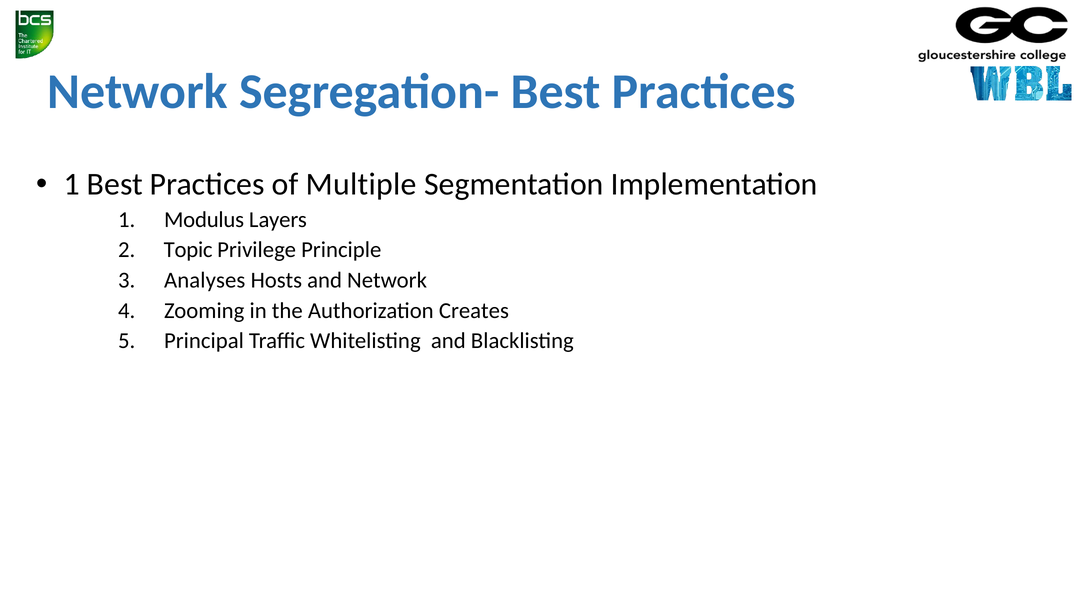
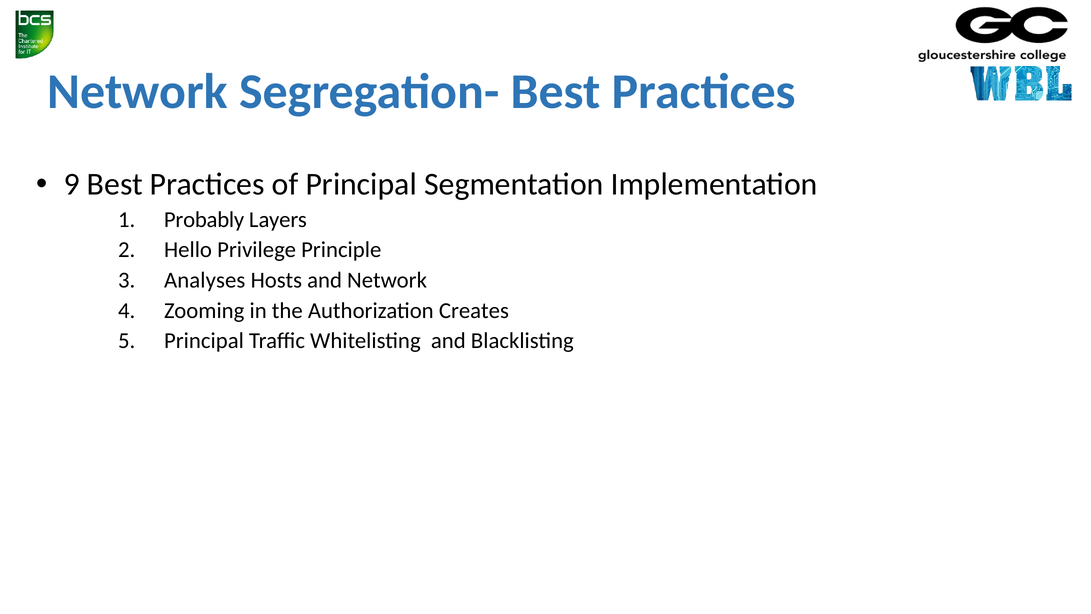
1: 1 -> 9 (72, 184)
of Multiple: Multiple -> Principal (361, 184)
Modulus: Modulus -> Probably (204, 220)
Topic: Topic -> Hello (188, 250)
